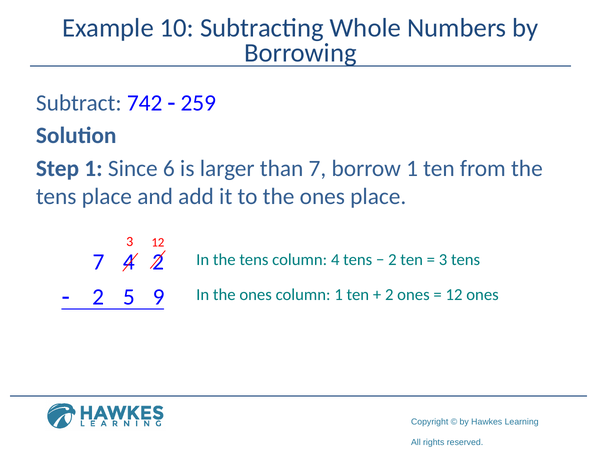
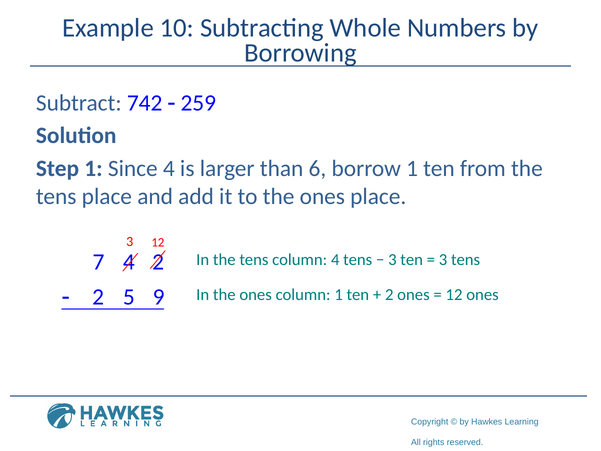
Since 6: 6 -> 4 (169, 168)
than 7: 7 -> 6 (317, 168)
2: 2 -> 3 (392, 260)
